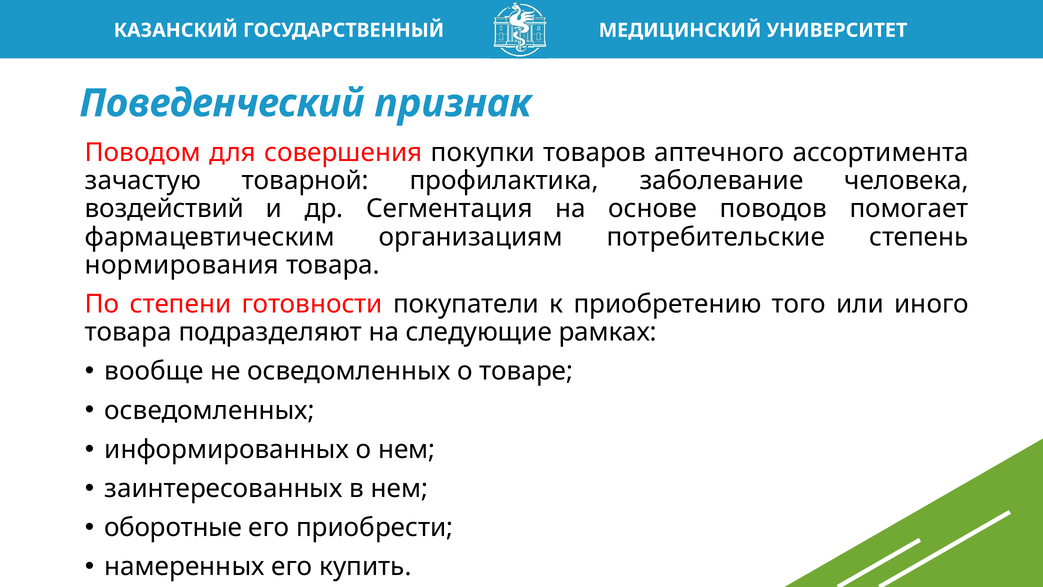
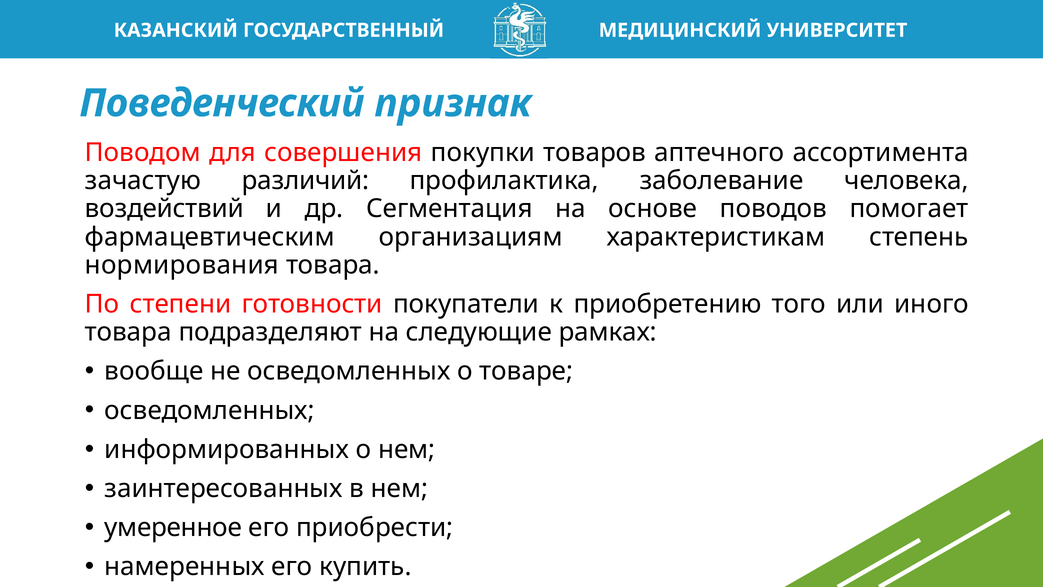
товарной: товарной -> различий (305, 181)
потребительские: потребительские -> характеристикам (716, 237)
оборотные: оборотные -> умеренное (173, 527)
